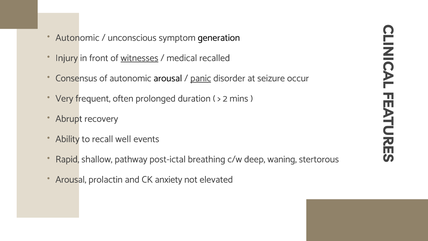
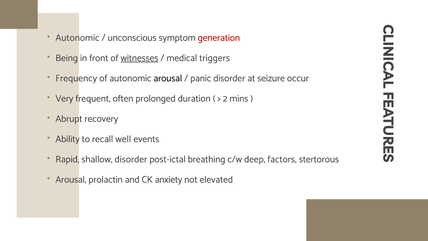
generation colour: black -> red (219, 38)
Injury: Injury -> Being (67, 58)
recalled: recalled -> triggers (215, 58)
Consensus: Consensus -> Frequency (76, 78)
panic underline: present -> none (201, 78)
shallow pathway: pathway -> disorder (131, 159)
waning: waning -> factors (282, 159)
